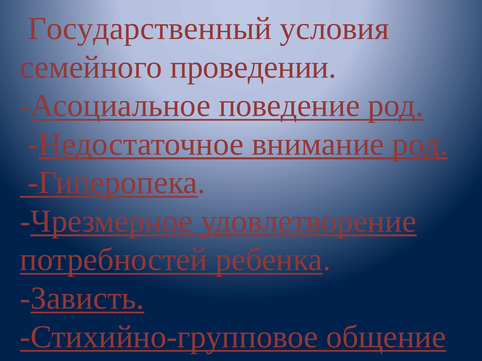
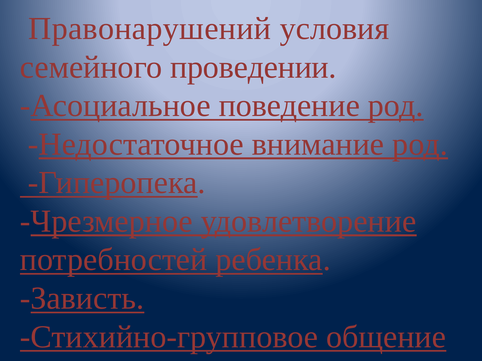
Государственный: Государственный -> Правонарушений (150, 29)
